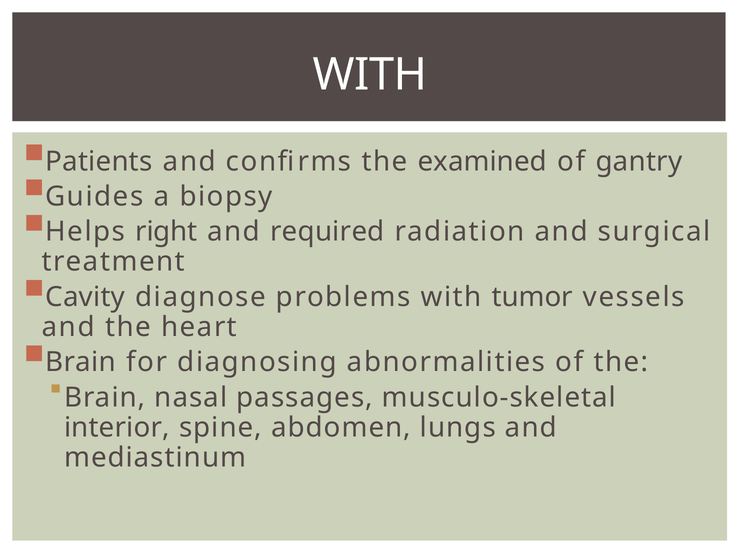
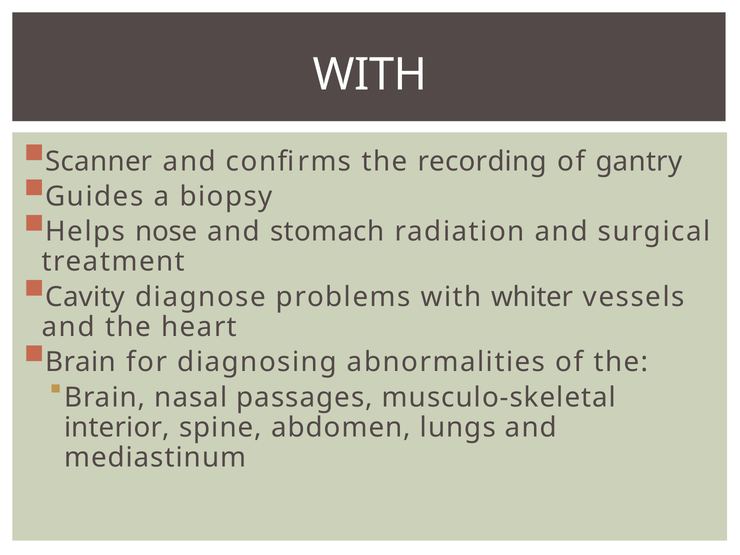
Patients: Patients -> Scanner (99, 161)
examined: examined -> recording (482, 161)
right: right -> nose (166, 232)
required: required -> stomach (327, 232)
tumor: tumor -> whiter (532, 297)
